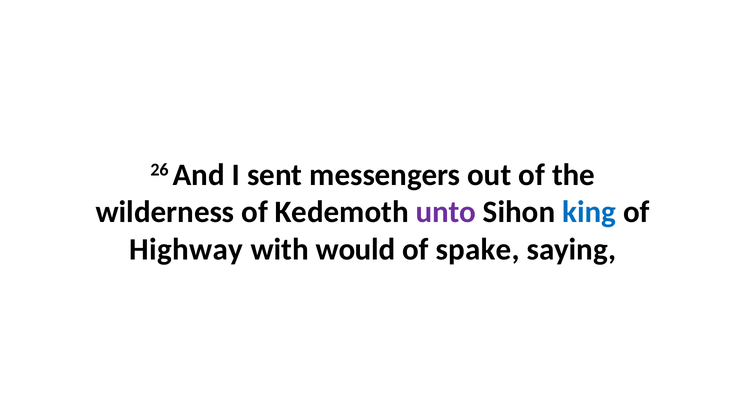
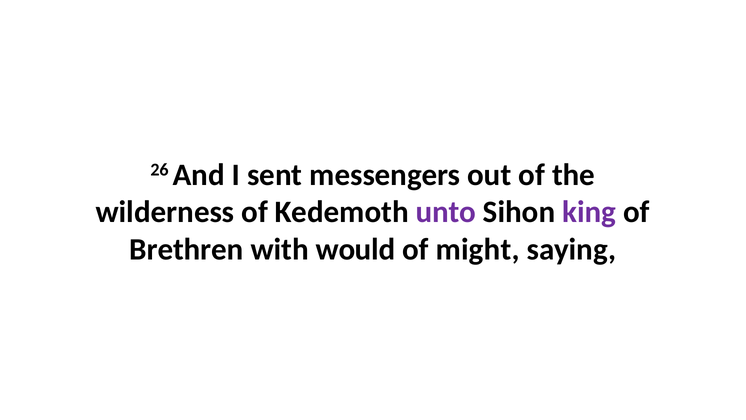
king colour: blue -> purple (589, 212)
Highway: Highway -> Brethren (186, 249)
spake: spake -> might (478, 249)
